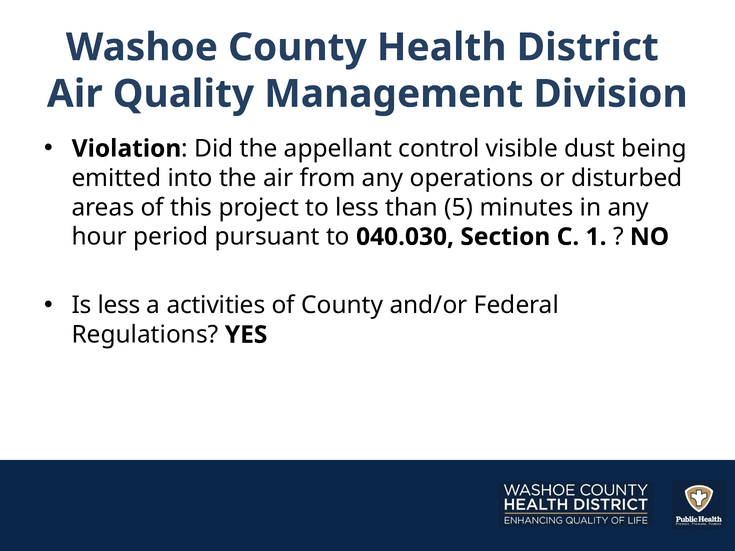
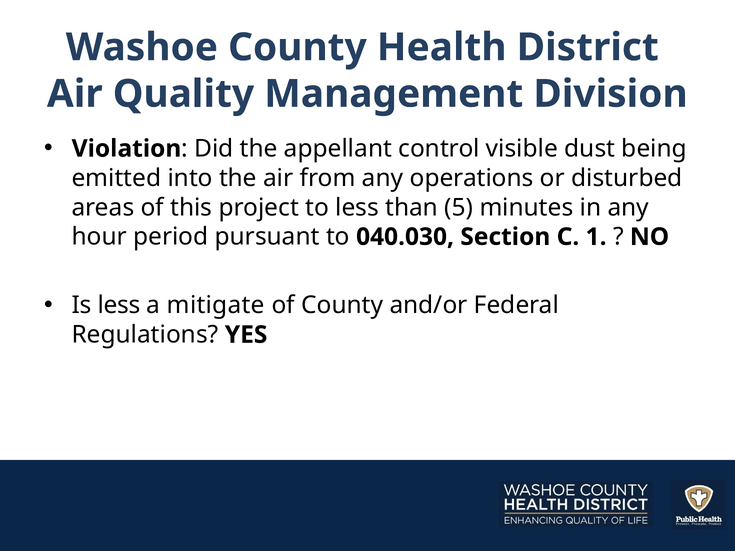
activities: activities -> mitigate (216, 306)
